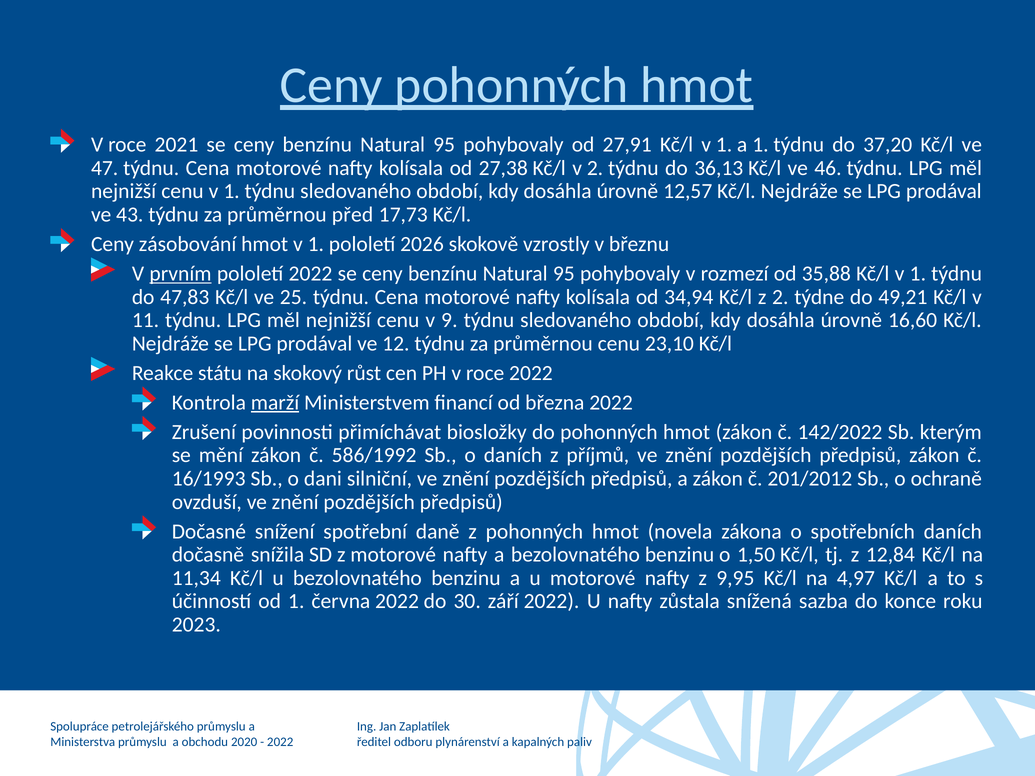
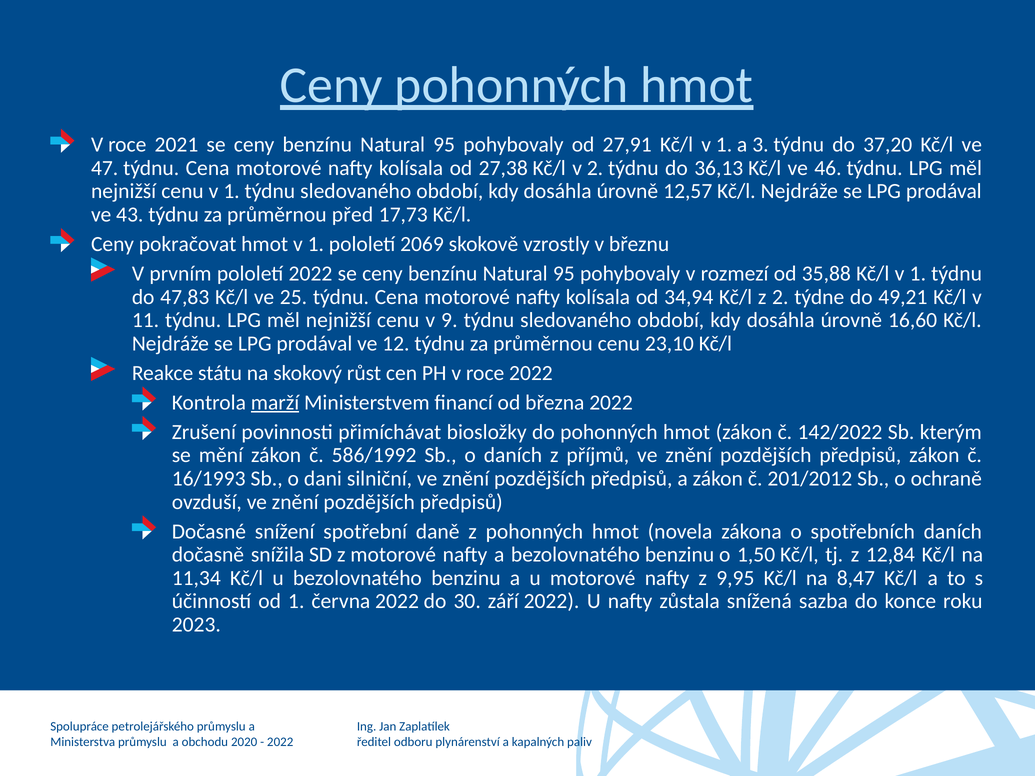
a 1: 1 -> 3 (760, 145)
zásobování: zásobování -> pokračovat (188, 244)
2026: 2026 -> 2069 (422, 244)
prvním underline: present -> none (180, 274)
4,97: 4,97 -> 8,47 (856, 578)
